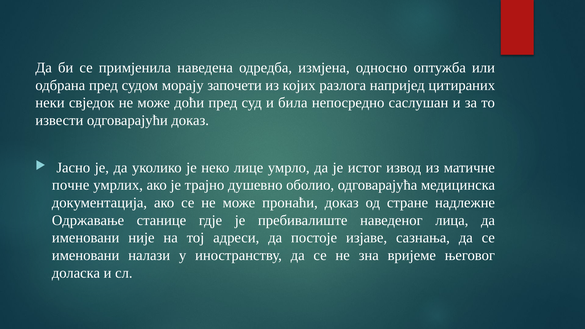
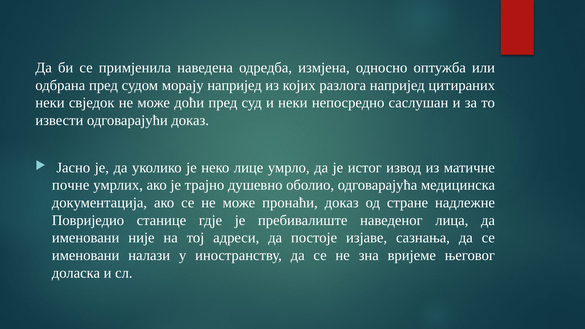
морају започети: започети -> напријед (235, 85)
и била: била -> неки (293, 103)
Одржавање: Одржавање -> Повриједио (88, 220)
